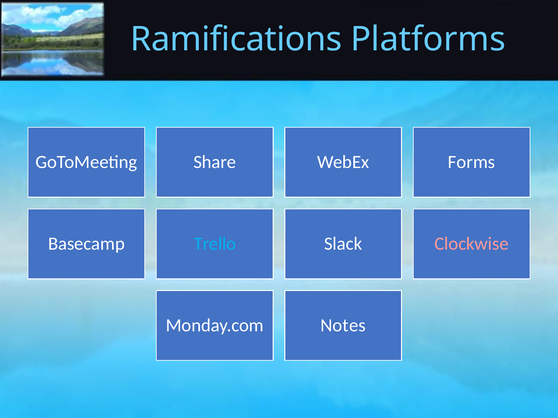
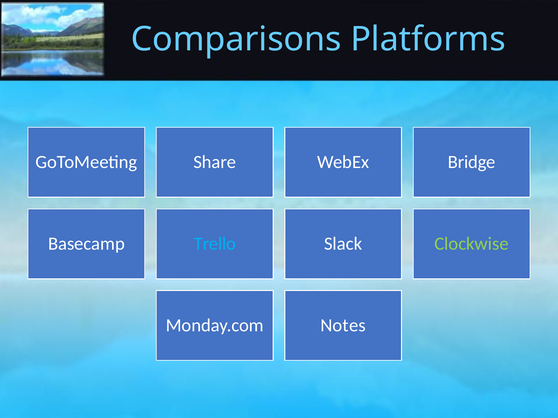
Ramifications: Ramifications -> Comparisons (236, 39)
Forms: Forms -> Bridge (472, 162)
Clockwise colour: pink -> light green (472, 244)
